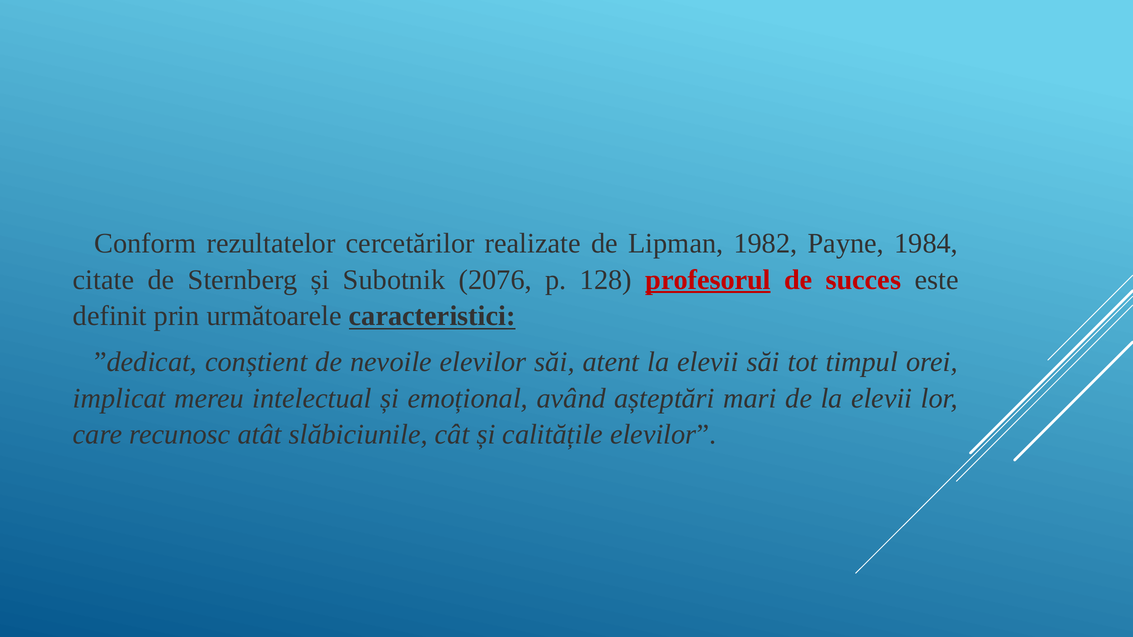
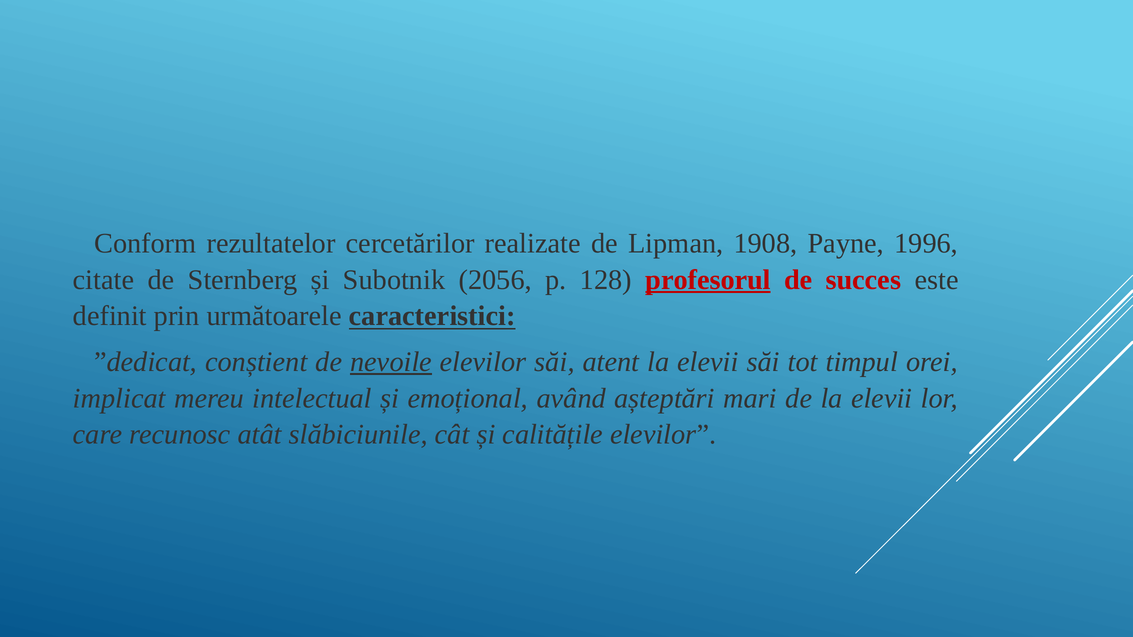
1982: 1982 -> 1908 (766, 243)
1984: 1984 -> 1996 (926, 243)
2076: 2076 -> 2056 (495, 280)
nevoile underline: none -> present (391, 362)
